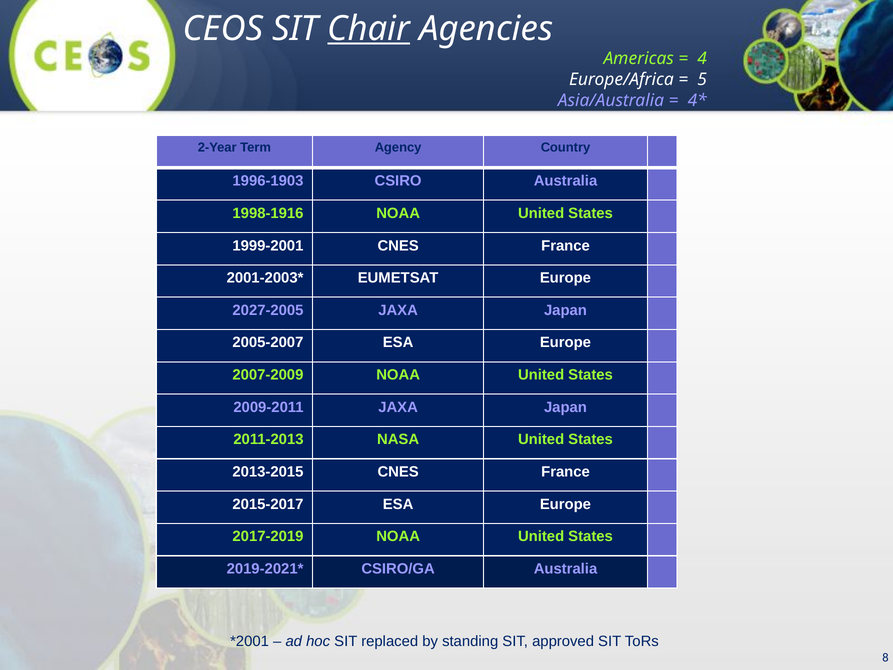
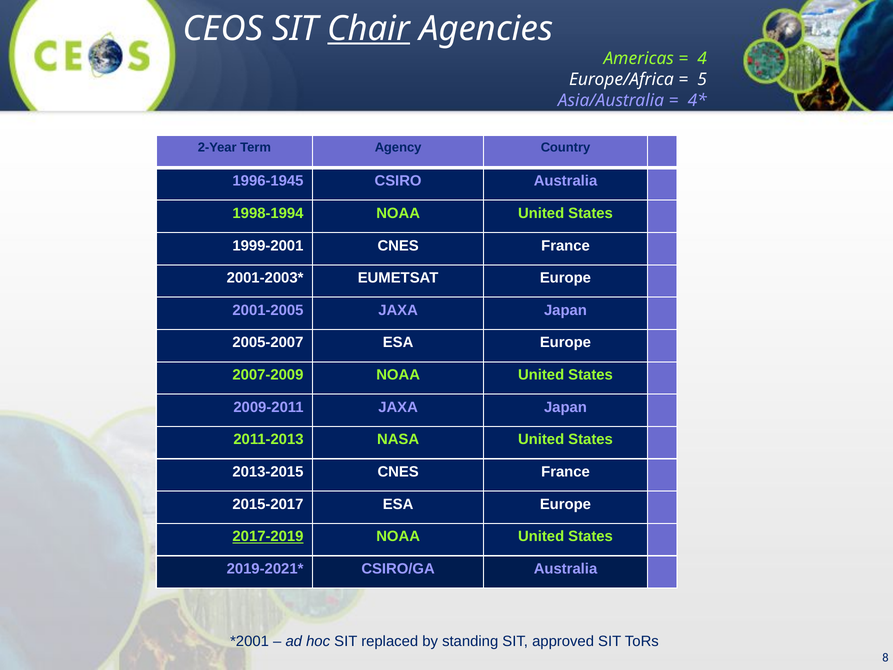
1996-1903: 1996-1903 -> 1996-1945 (268, 181)
1998-1916: 1998-1916 -> 1998-1994 (268, 213)
2027-2005: 2027-2005 -> 2001-2005 (268, 310)
2017-2019 underline: none -> present (268, 536)
